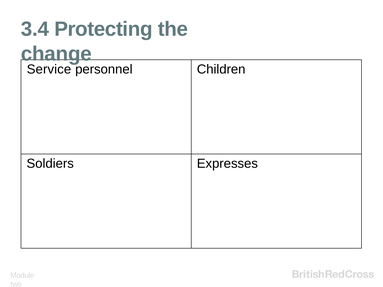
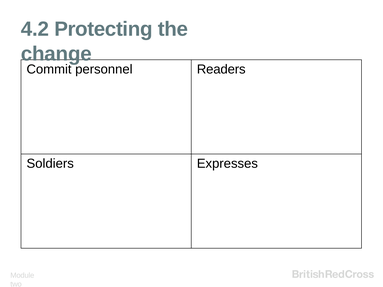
3.4: 3.4 -> 4.2 (35, 29)
Service: Service -> Commit (49, 69)
Children: Children -> Readers (221, 69)
